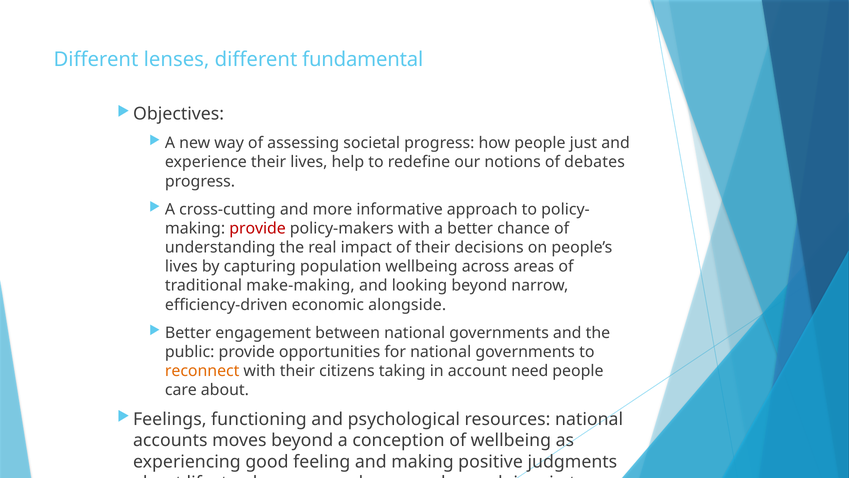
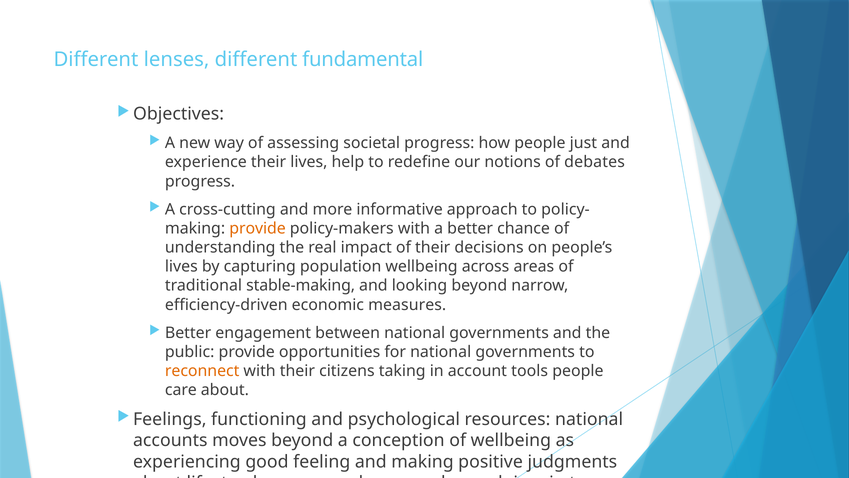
provide colour: red -> orange (258, 228)
make-making: make-making -> stable-making (301, 285)
alongside: alongside -> measures (407, 305)
need: need -> tools (530, 371)
